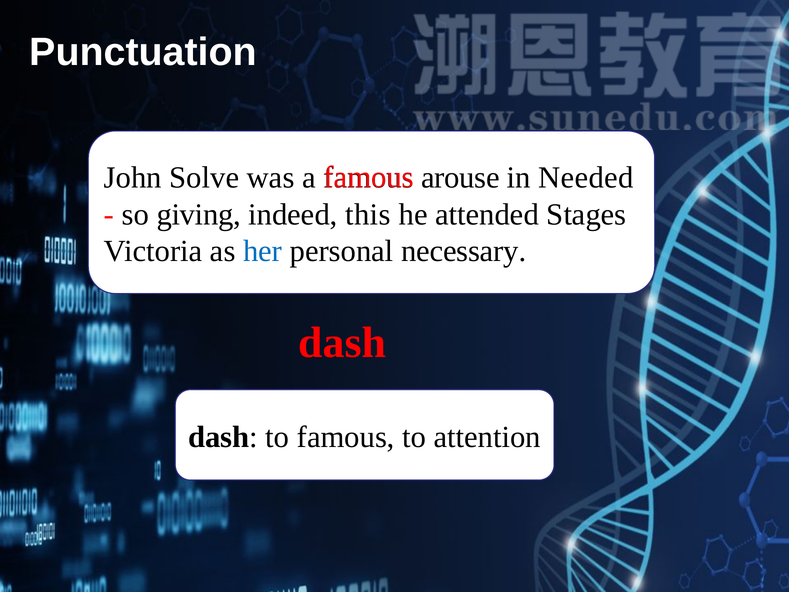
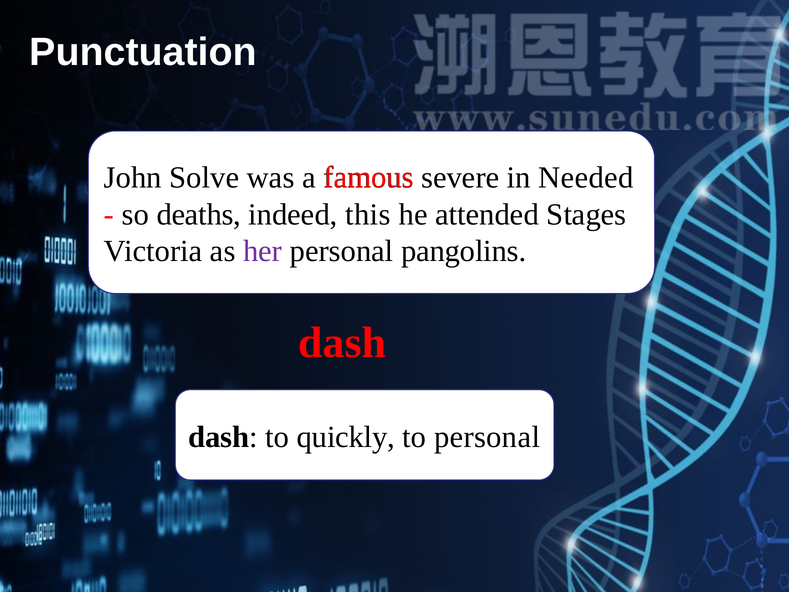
arouse: arouse -> severe (460, 177)
giving: giving -> deaths (199, 214)
her colour: blue -> purple (263, 251)
necessary: necessary -> pangolins (464, 251)
to famous: famous -> quickly (346, 437)
to attention: attention -> personal (487, 437)
